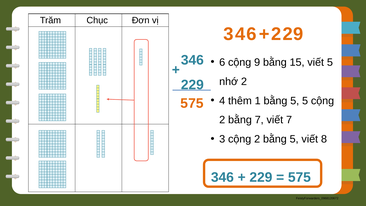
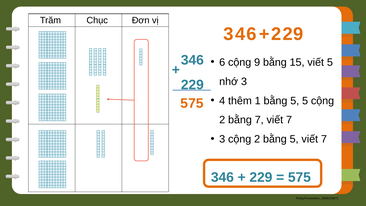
nhớ 2: 2 -> 3 (244, 81)
5 viết 8: 8 -> 7 (324, 139)
